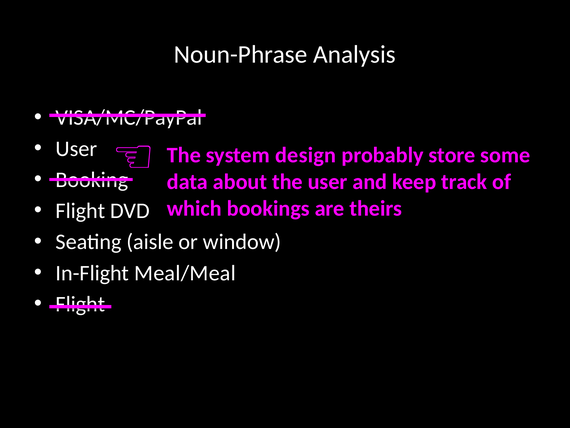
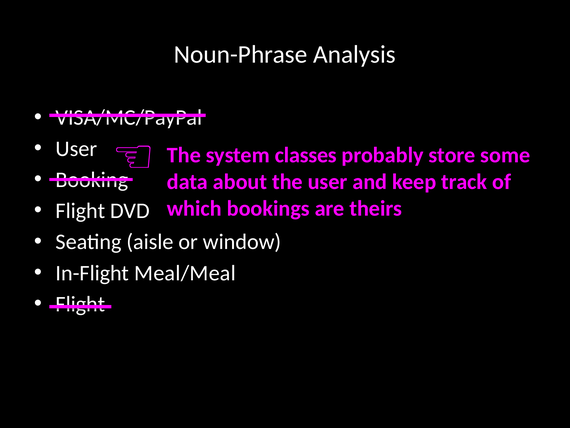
design: design -> classes (306, 155)
